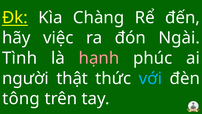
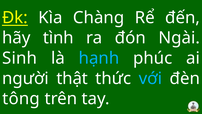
việc: việc -> tình (58, 38)
Tình: Tình -> Sinh (20, 58)
hạnh colour: pink -> light blue (99, 58)
